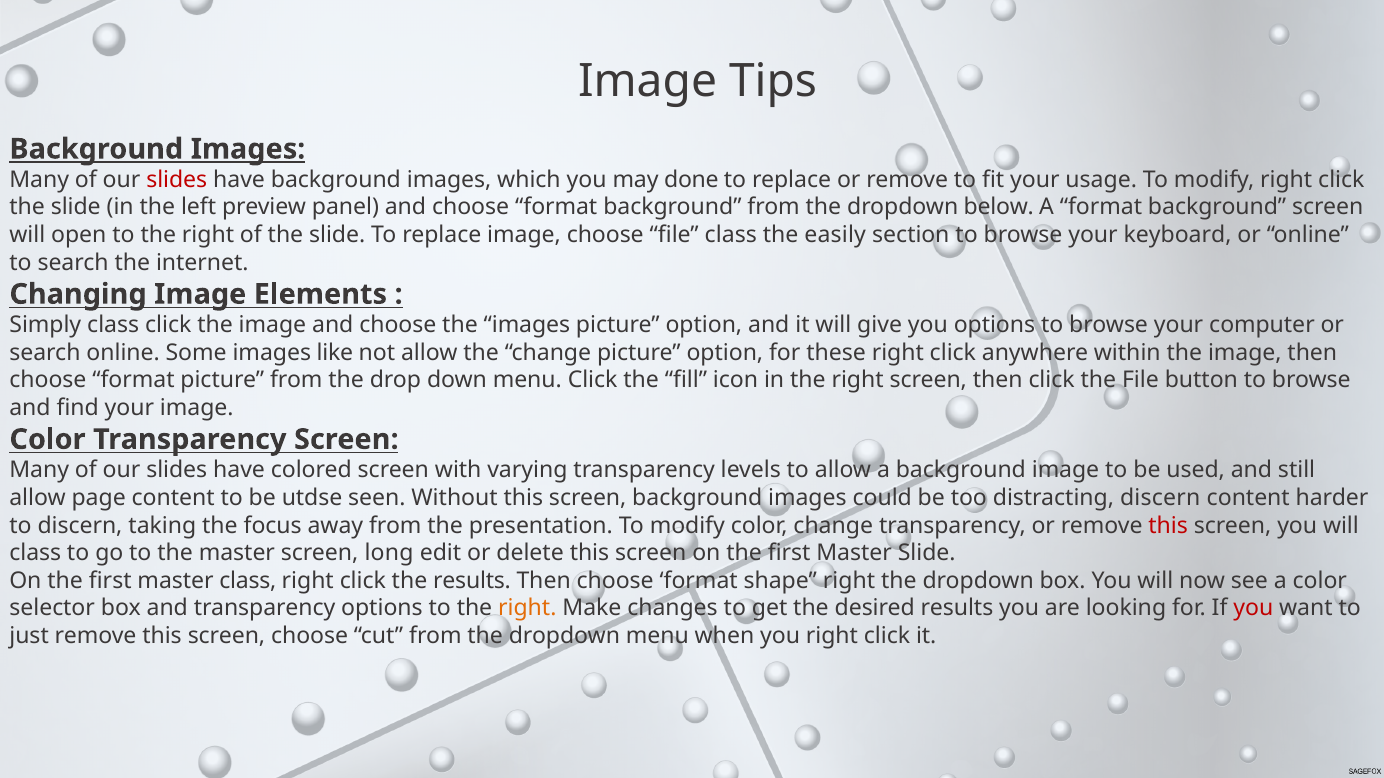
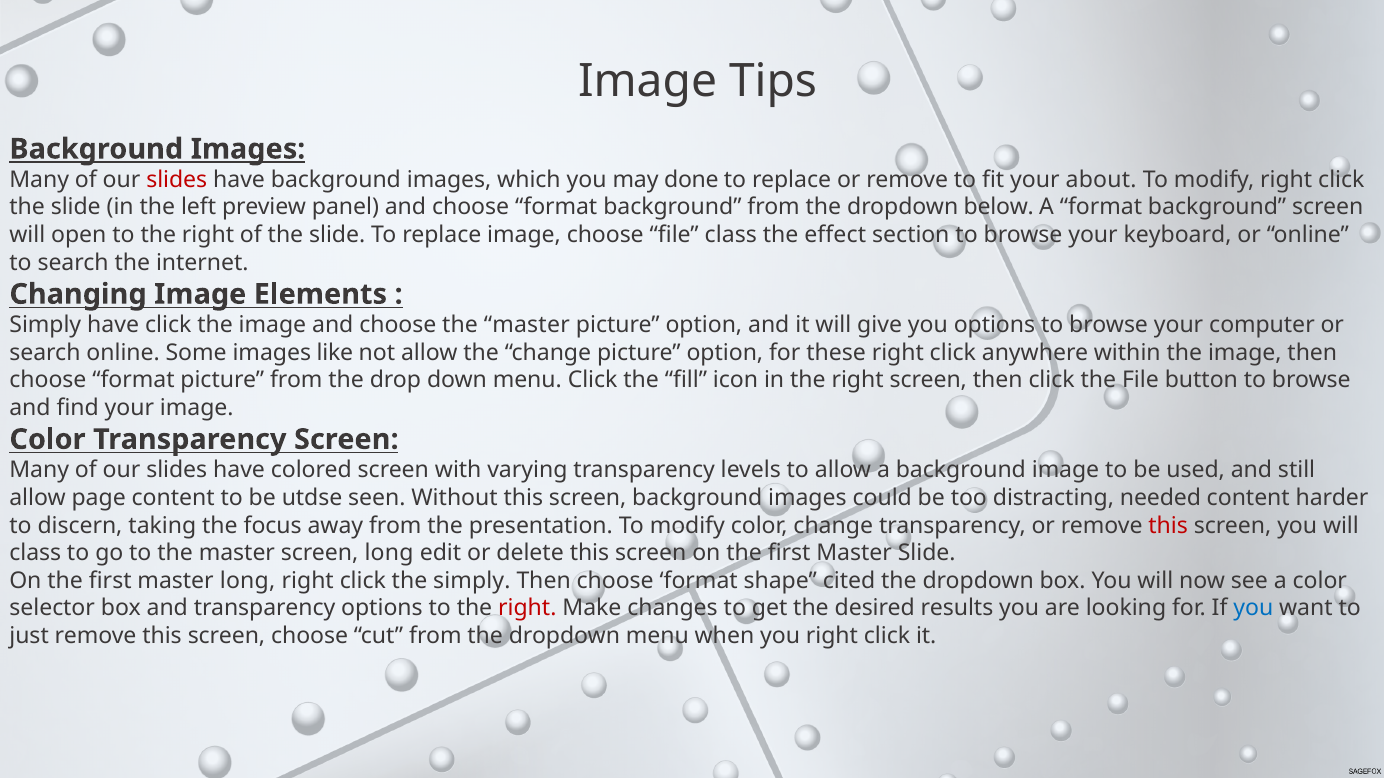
usage: usage -> about (1101, 180)
easily: easily -> effect (835, 235)
Simply class: class -> have (113, 325)
choose the images: images -> master (527, 325)
distracting discern: discern -> needed (1160, 498)
master class: class -> long (248, 581)
the results: results -> simply (472, 581)
shape right: right -> cited (849, 581)
right colour: orange -> red (527, 609)
you colour: red -> blue (1253, 609)
